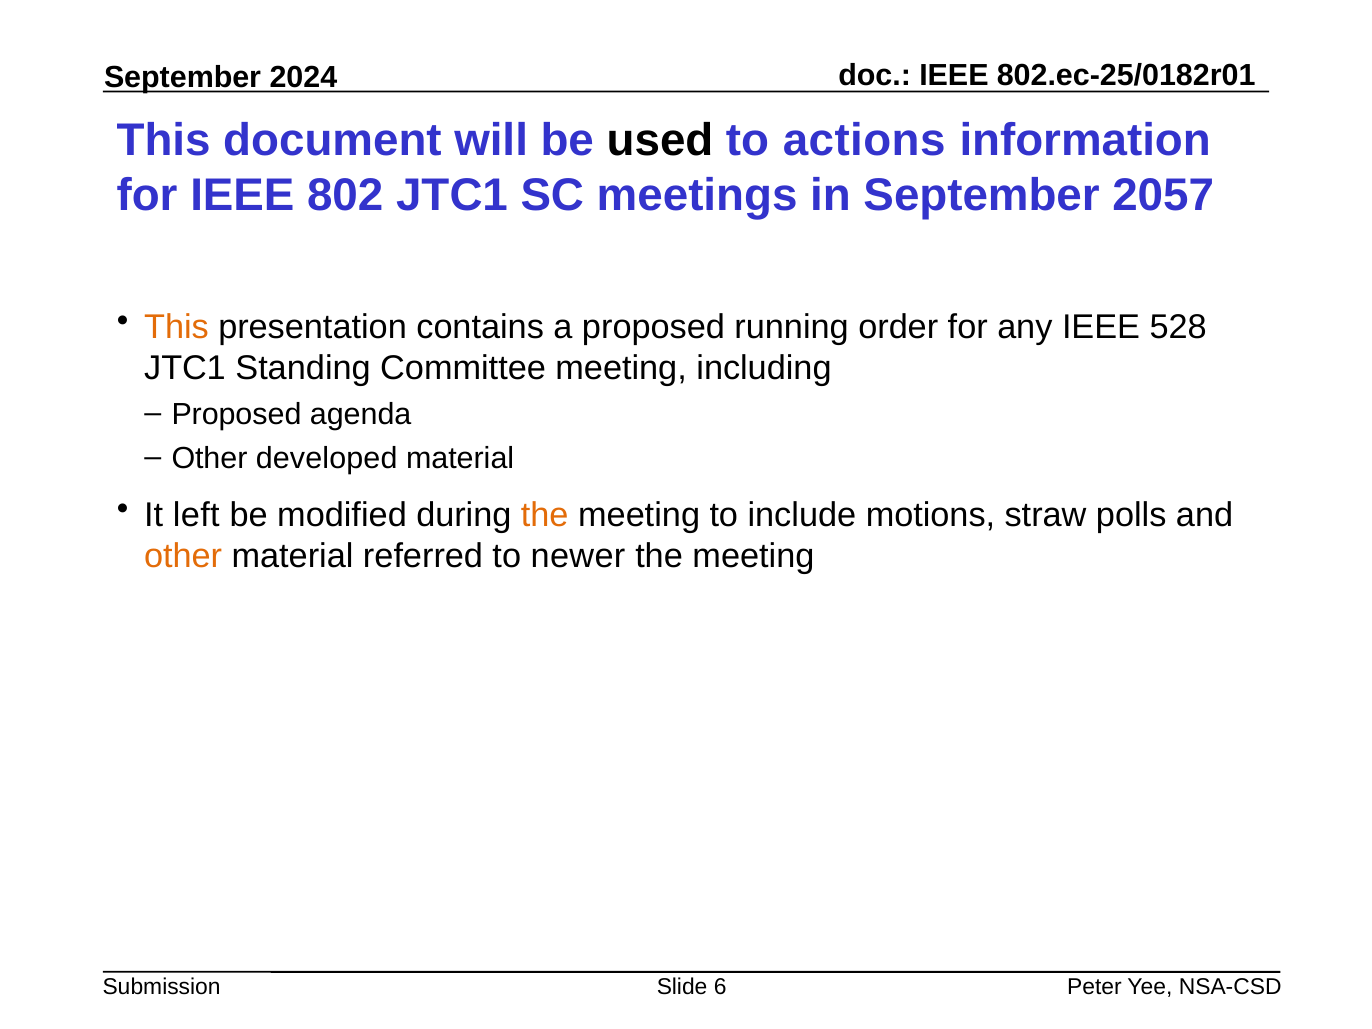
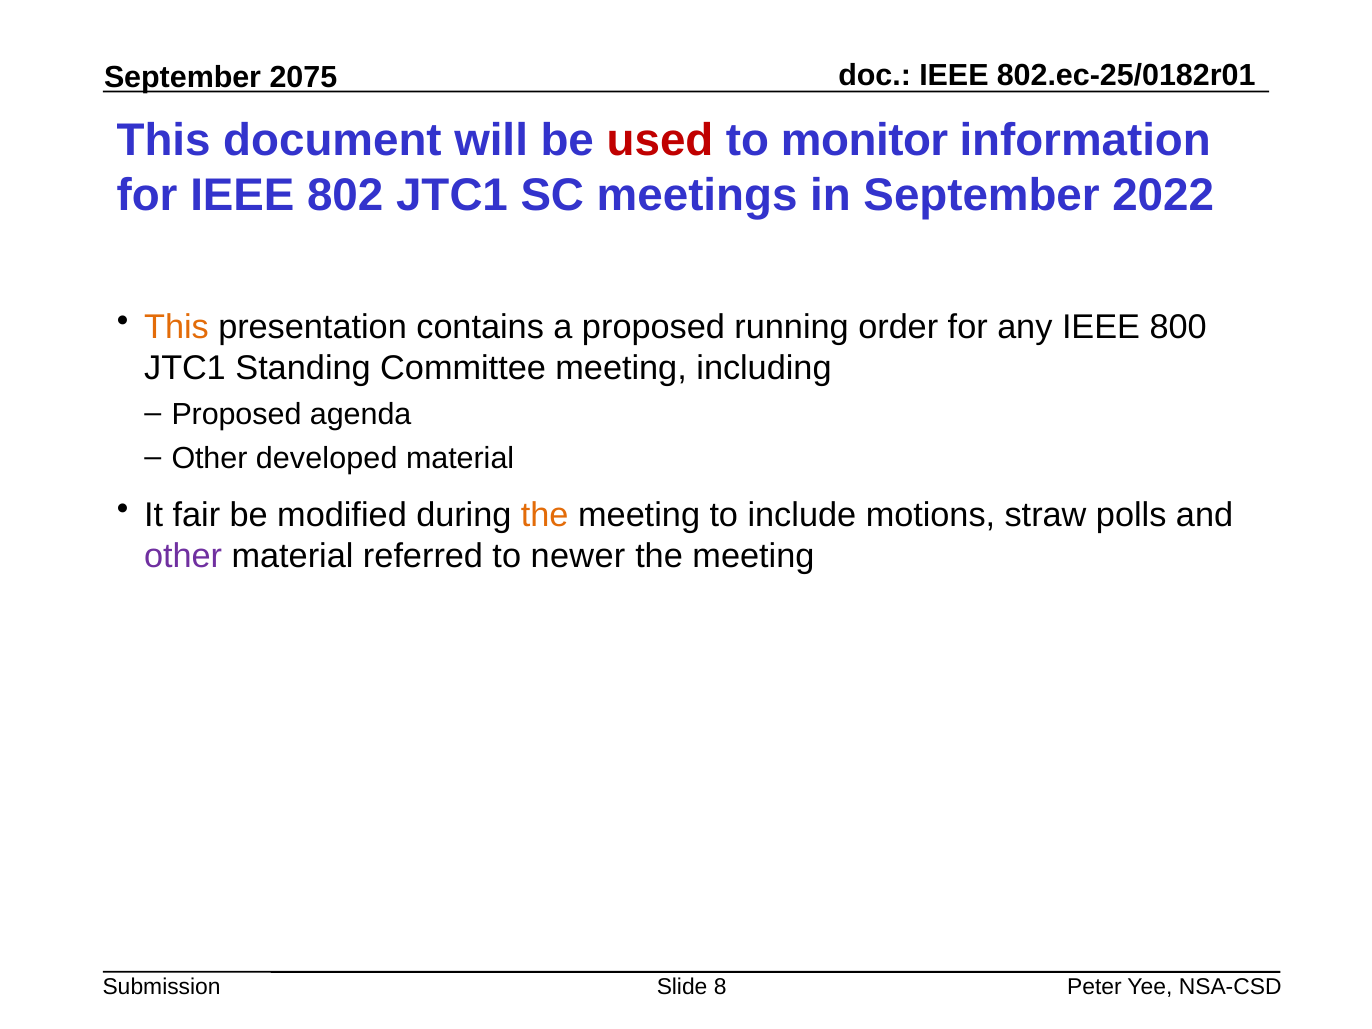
2024: 2024 -> 2075 (303, 78)
used colour: black -> red (660, 140)
actions: actions -> monitor (865, 140)
2057: 2057 -> 2022 (1163, 195)
528: 528 -> 800 (1178, 327)
left: left -> fair (196, 515)
other colour: orange -> purple (183, 556)
6: 6 -> 8 (720, 987)
